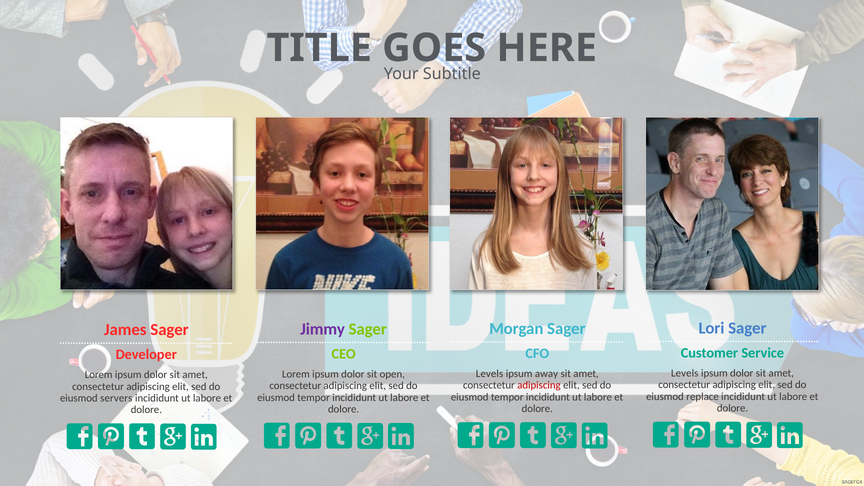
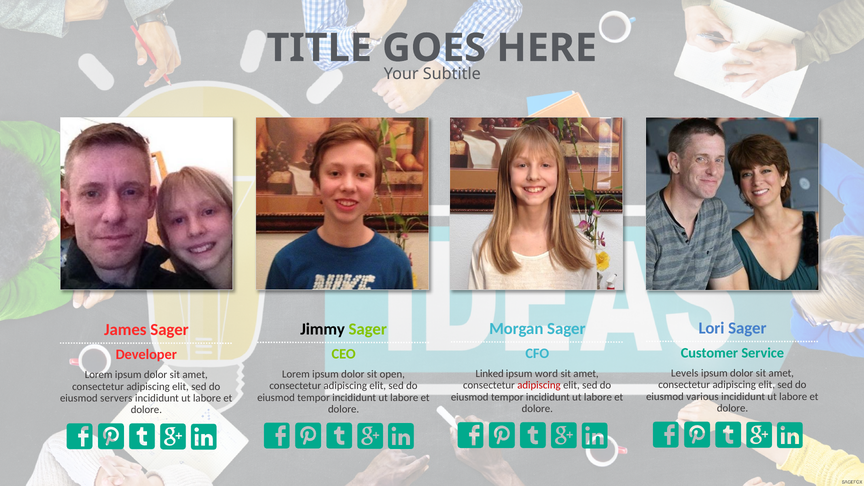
Jimmy colour: purple -> black (323, 329)
Levels: Levels -> Linked (490, 374)
away: away -> word (546, 374)
replace: replace -> various (702, 397)
